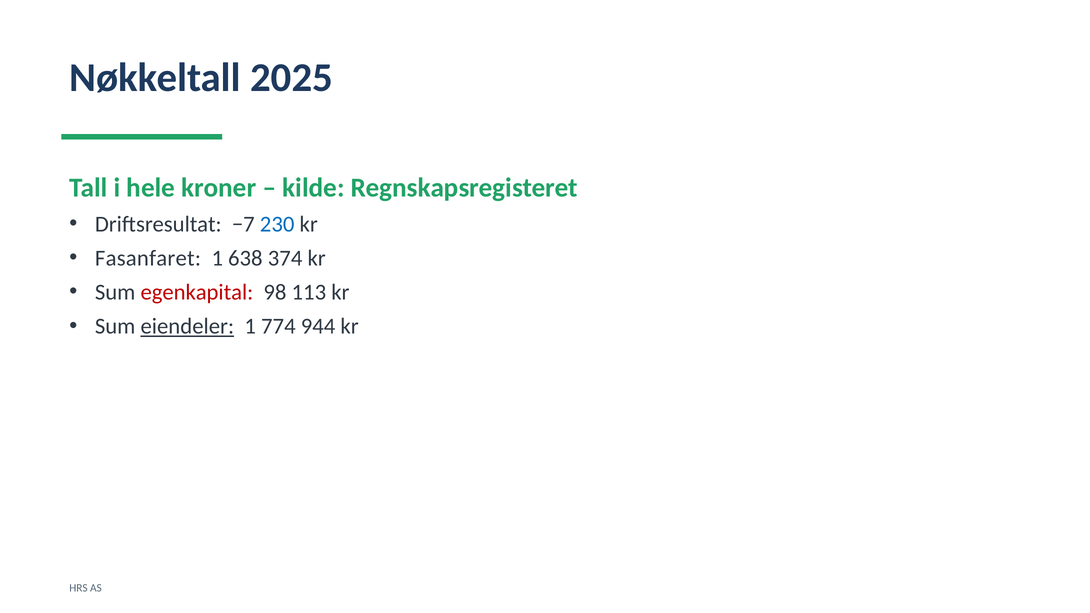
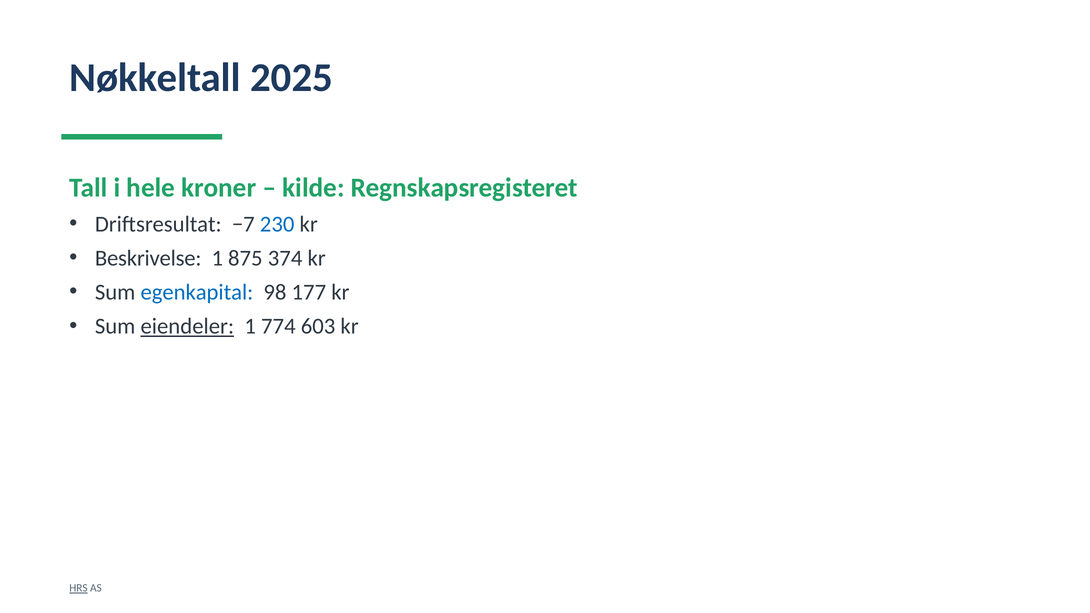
Fasanfaret: Fasanfaret -> Beskrivelse (148, 258)
638: 638 -> 875 (245, 258)
egenkapital colour: red -> blue (197, 292)
113: 113 -> 177 (309, 292)
944: 944 -> 603 (318, 326)
HRS underline: none -> present (78, 588)
